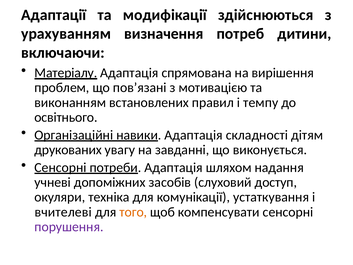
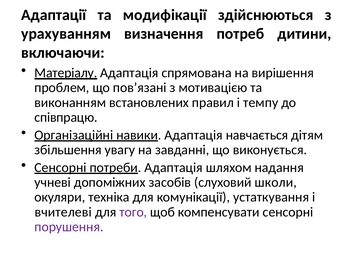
освітнього: освітнього -> співпрацю (66, 117)
складності: складності -> навчається (257, 135)
друкованих: друкованих -> збільшення (68, 150)
доступ: доступ -> школи (276, 182)
того colour: orange -> purple (133, 212)
